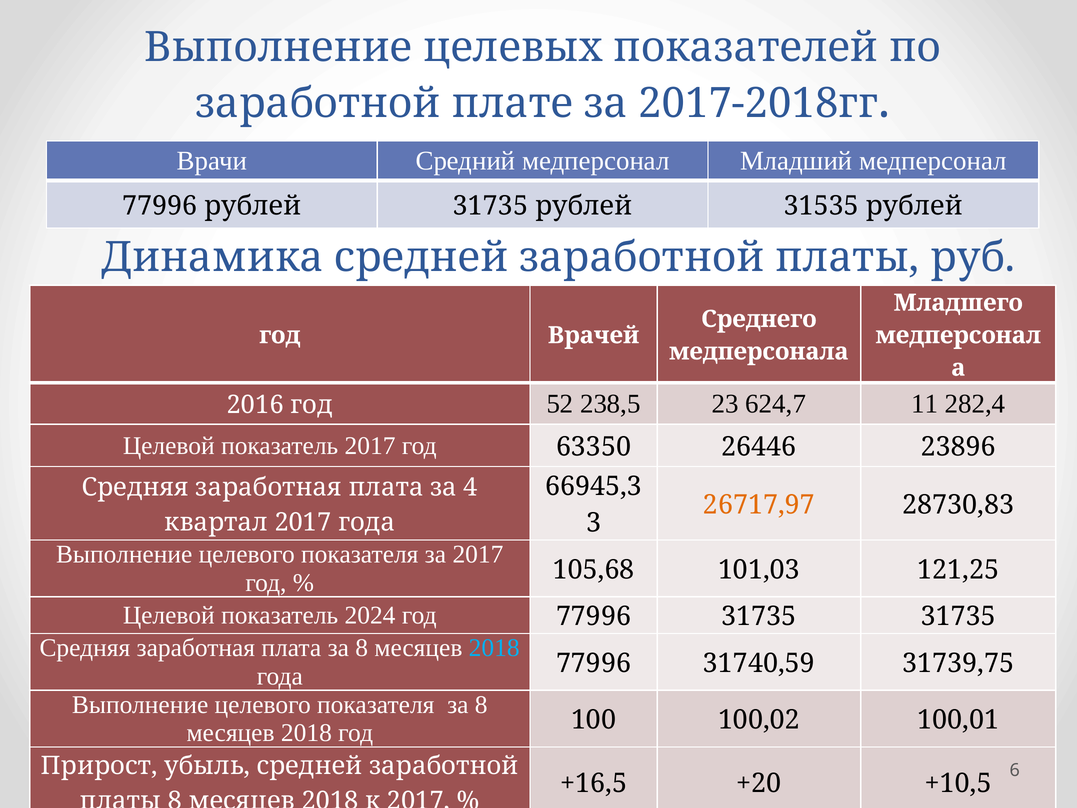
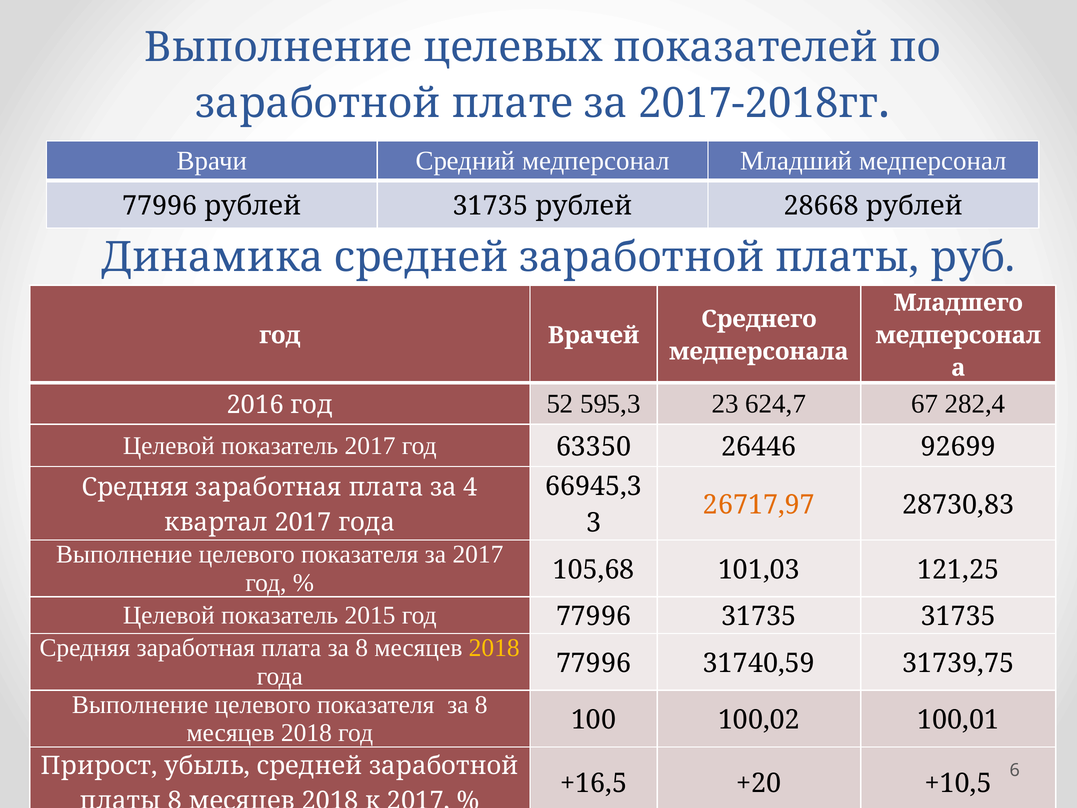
31535: 31535 -> 28668 (821, 206)
238,5: 238,5 -> 595,3 (610, 404)
11: 11 -> 67 (925, 404)
23896: 23896 -> 92699 (958, 447)
2024: 2024 -> 2015 (370, 615)
2018 colour: light blue -> yellow (494, 648)
